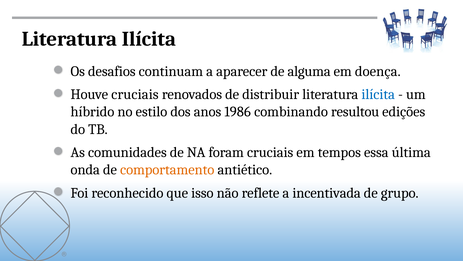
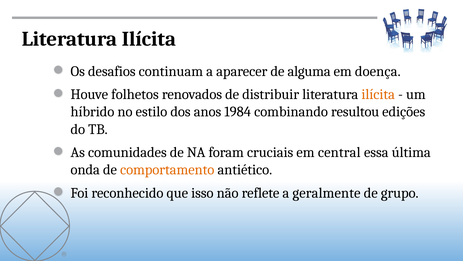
Houve cruciais: cruciais -> folhetos (135, 94)
ilícita colour: blue -> orange (378, 94)
1986: 1986 -> 1984 (238, 112)
tempos: tempos -> central (339, 152)
incentivada: incentivada -> geralmente (326, 193)
